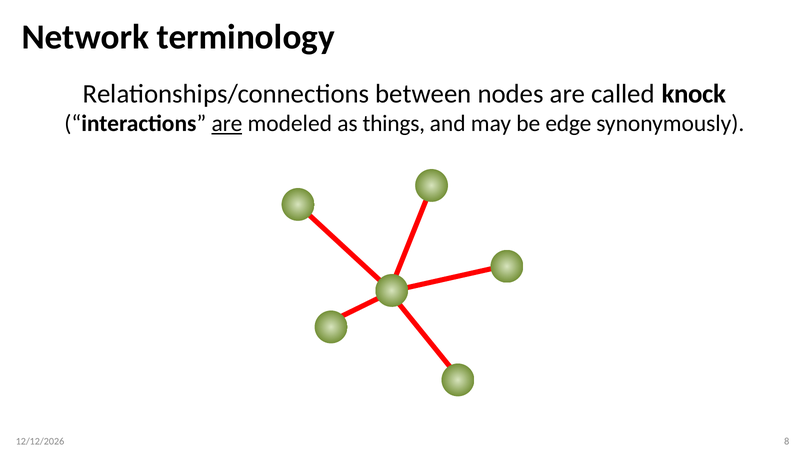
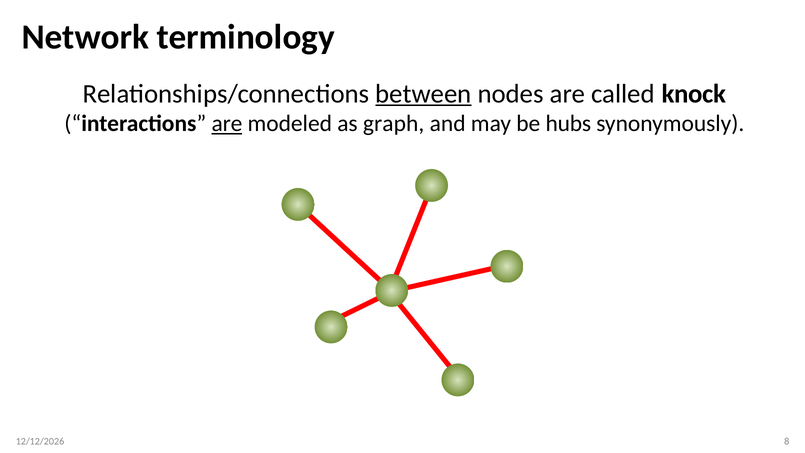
between underline: none -> present (423, 94)
things: things -> graph (394, 124)
edge: edge -> hubs (568, 124)
